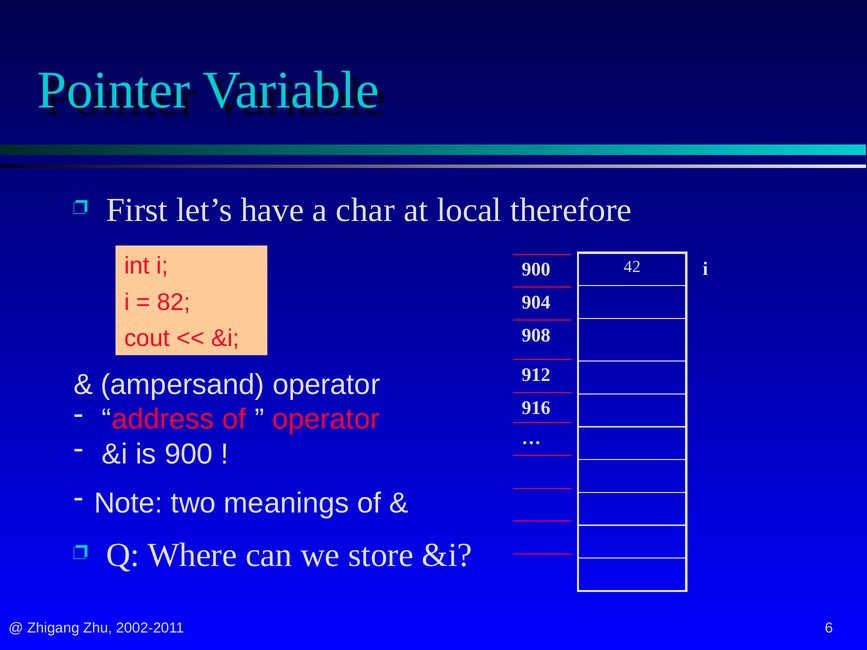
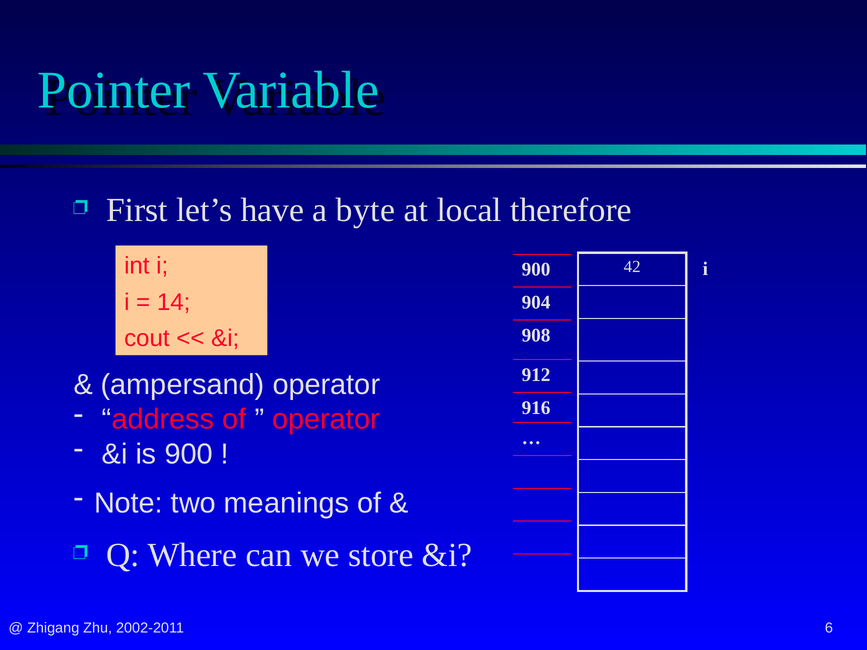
char: char -> byte (365, 210)
82: 82 -> 14 (174, 302)
